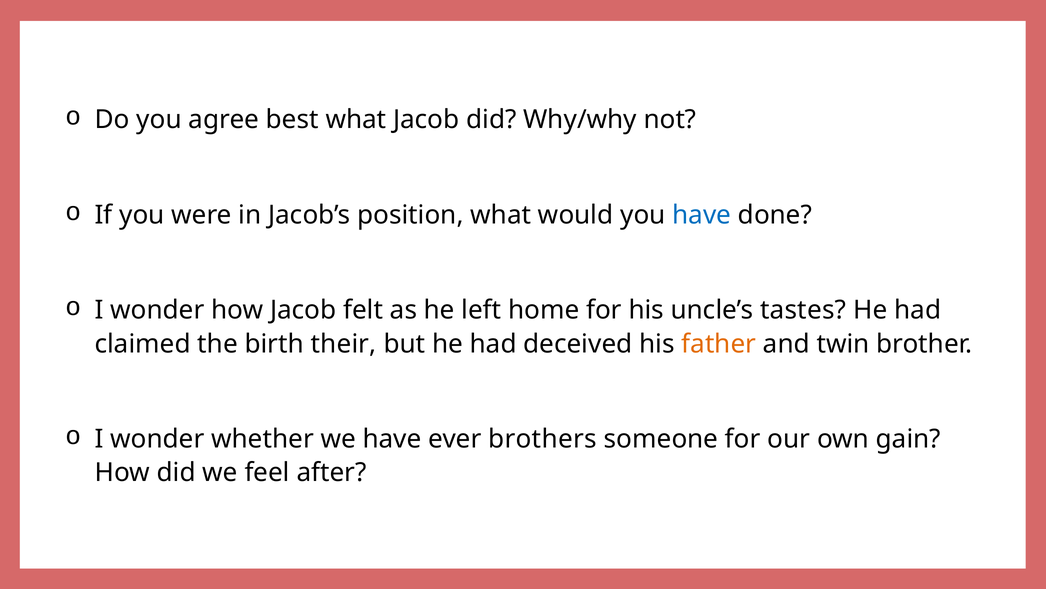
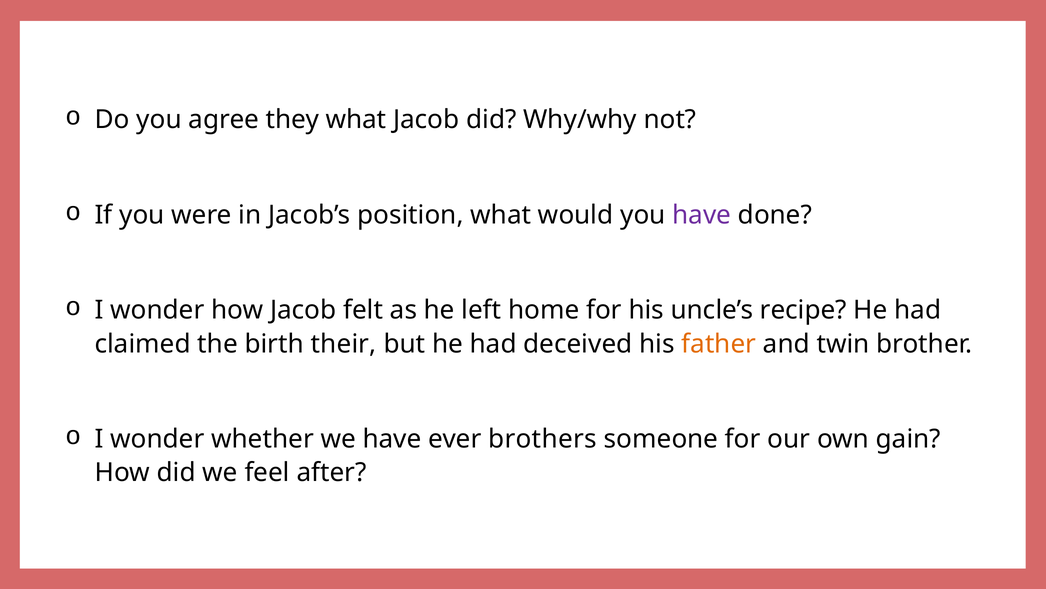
best: best -> they (292, 120)
have colour: blue -> purple (702, 215)
tastes: tastes -> recipe (803, 310)
